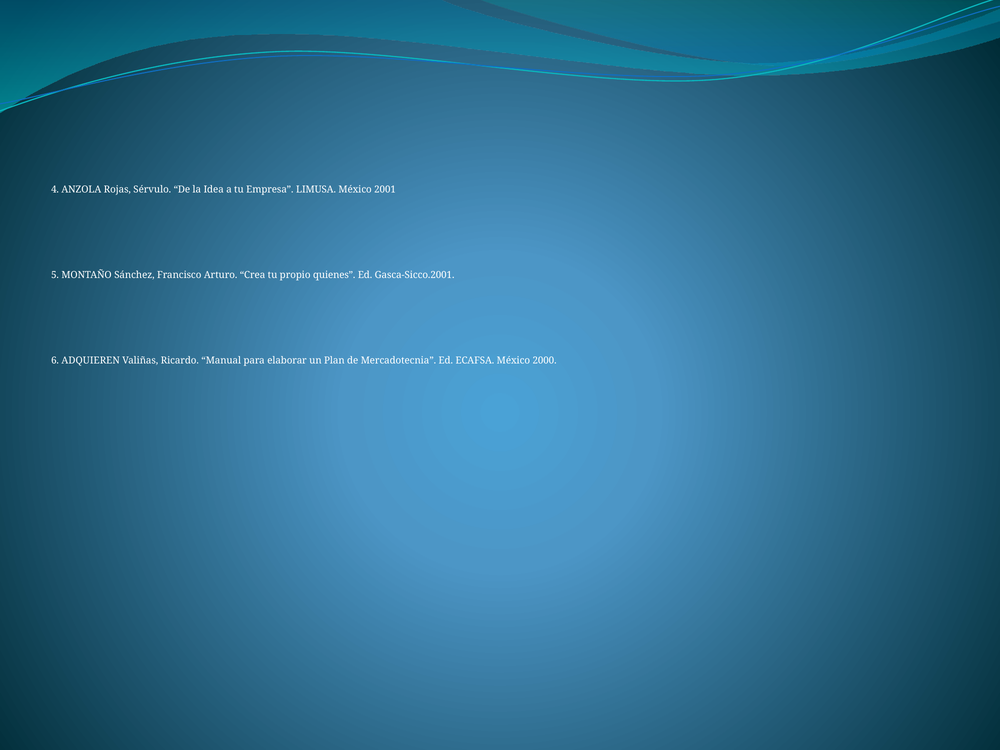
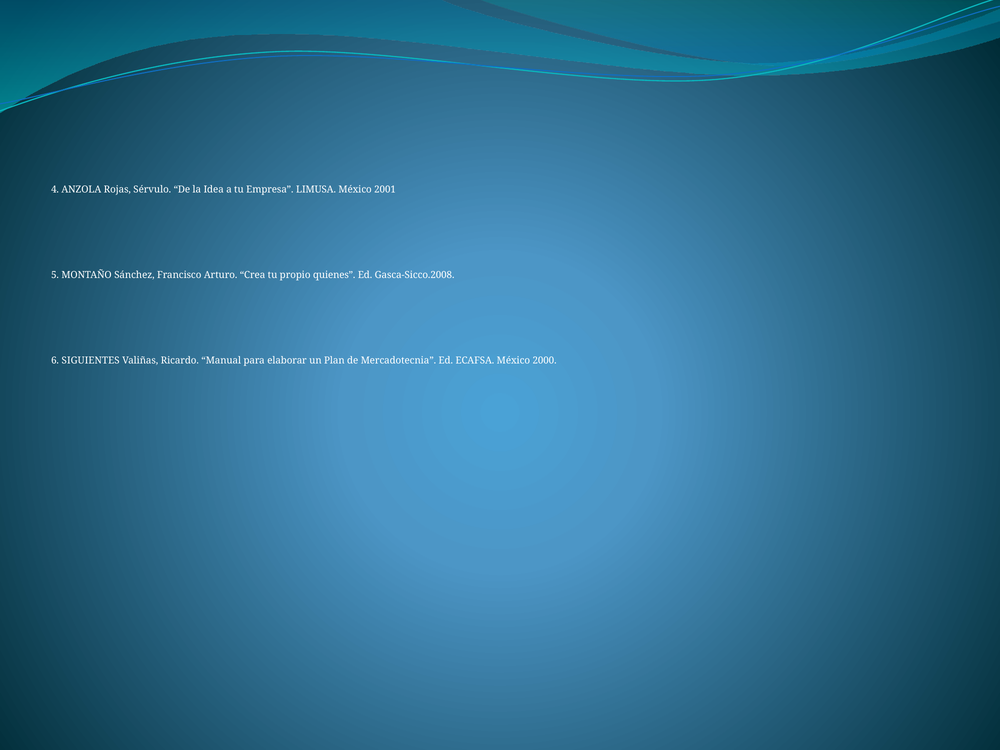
Gasca-Sicco.2001: Gasca-Sicco.2001 -> Gasca-Sicco.2008 (415, 275)
ADQUIEREN: ADQUIEREN -> SIGUIENTES (91, 361)
